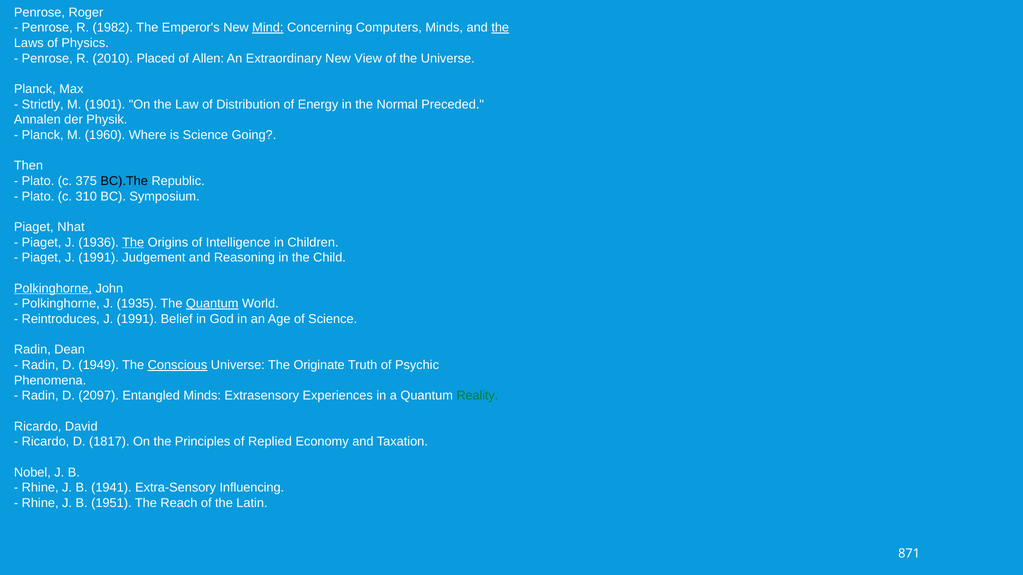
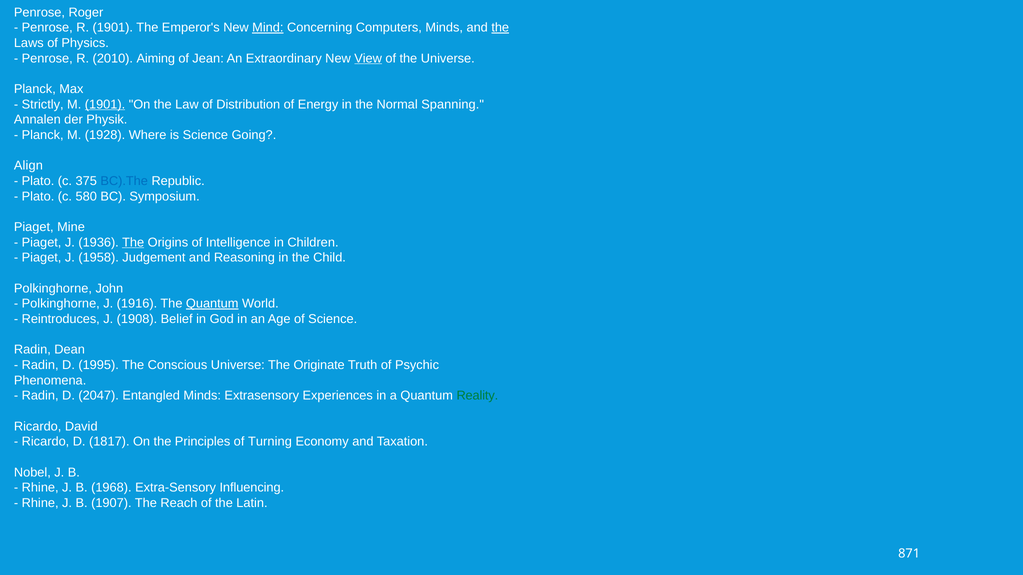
R 1982: 1982 -> 1901 (113, 28)
Placed: Placed -> Aiming (156, 58)
Allen: Allen -> Jean (208, 58)
View underline: none -> present (368, 58)
1901 underline: none -> present (105, 104)
Preceded: Preceded -> Spanning (453, 104)
1960: 1960 -> 1928 (105, 135)
Then: Then -> Align (28, 166)
BC).The colour: black -> blue (124, 181)
310: 310 -> 580 (86, 196)
Nhat: Nhat -> Mine (71, 227)
Piaget J 1991: 1991 -> 1958 (99, 258)
Polkinghorne underline: present -> none (53, 289)
1935: 1935 -> 1916 (137, 304)
1991: 1991 -> 1908 (137, 319)
1949: 1949 -> 1995 (99, 365)
Conscious underline: present -> none (178, 365)
2097: 2097 -> 2047 (99, 396)
Replied: Replied -> Turning (270, 442)
1941: 1941 -> 1968 (111, 488)
1951: 1951 -> 1907 (111, 503)
